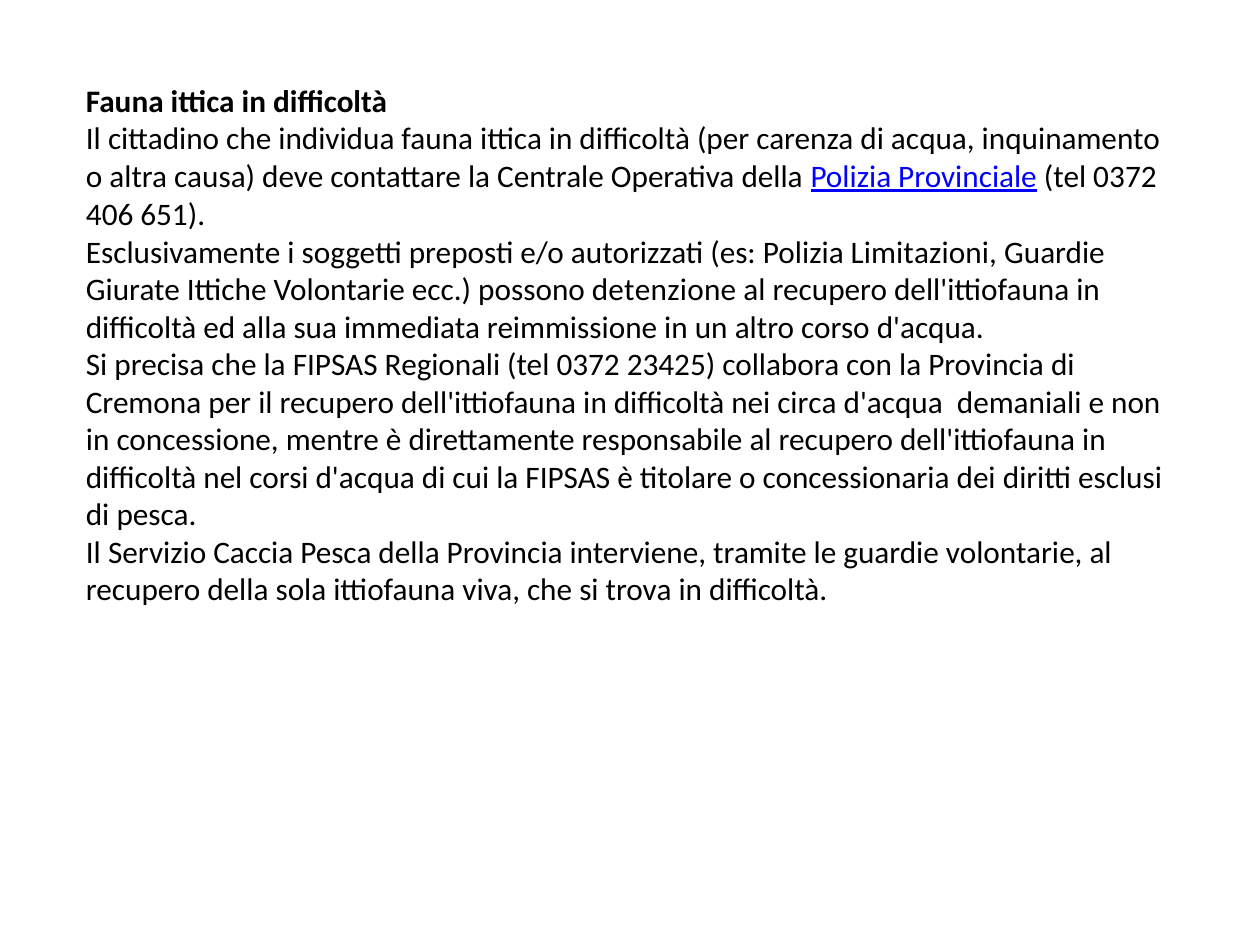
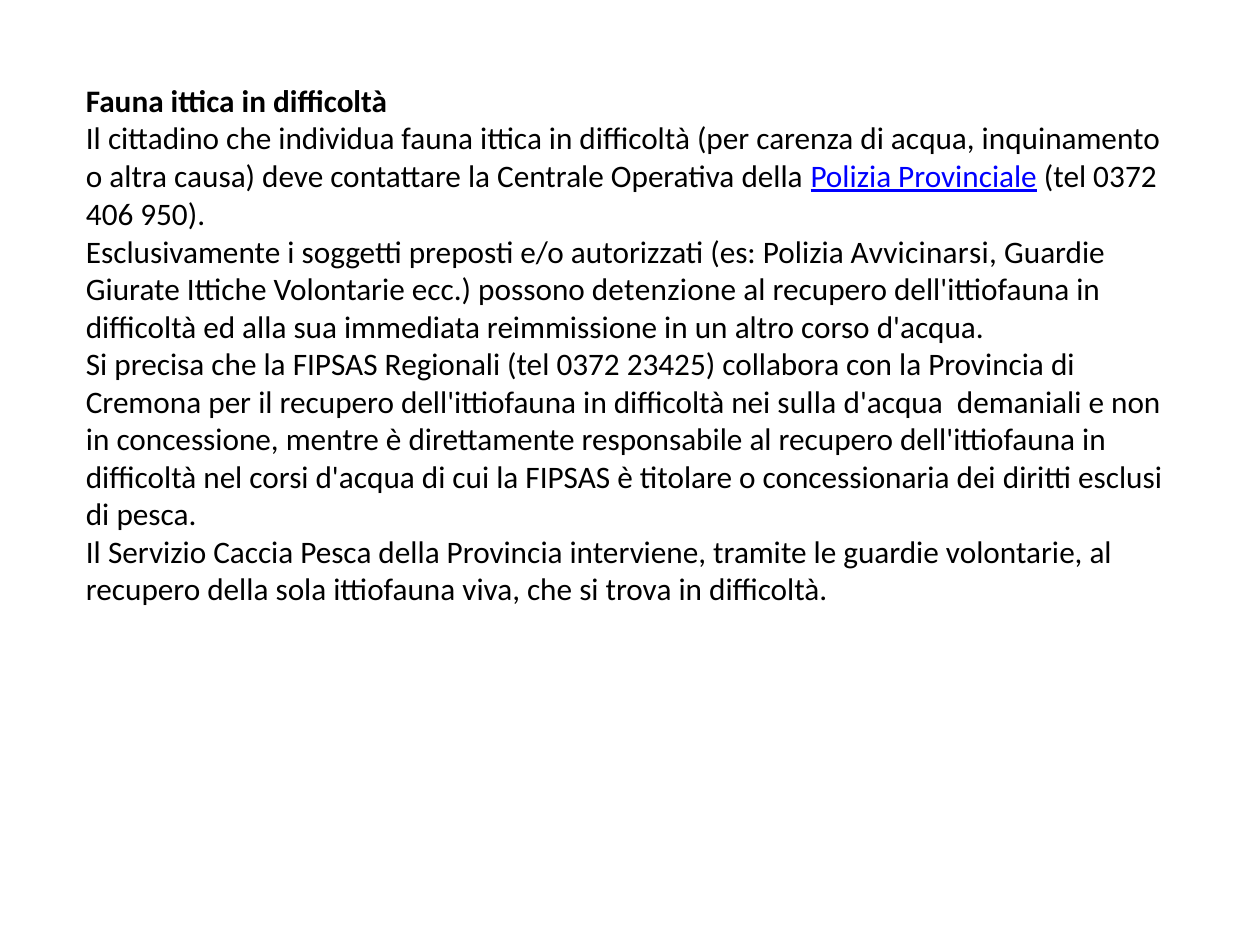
651: 651 -> 950 (173, 215)
Limitazioni: Limitazioni -> Avvicinarsi (924, 253)
circa: circa -> sulla (807, 403)
